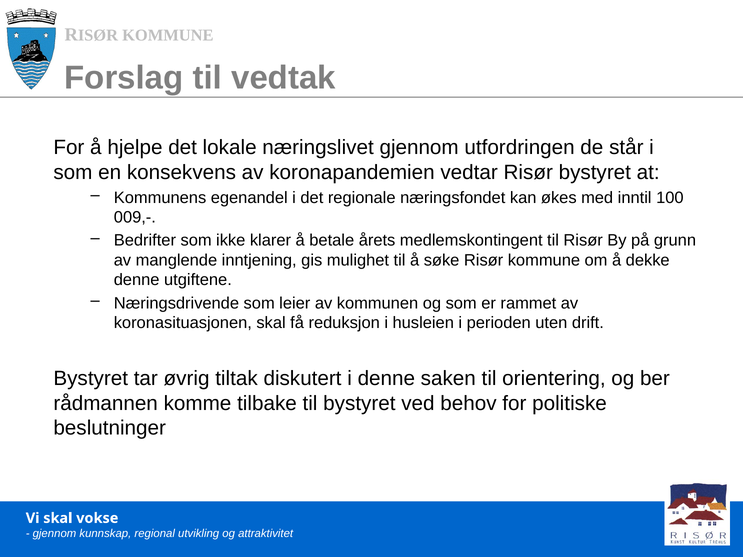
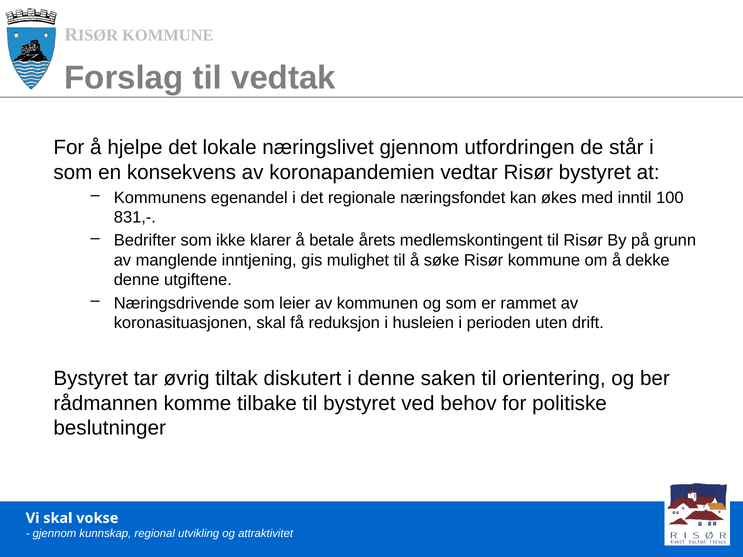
009,-: 009,- -> 831,- (135, 217)
